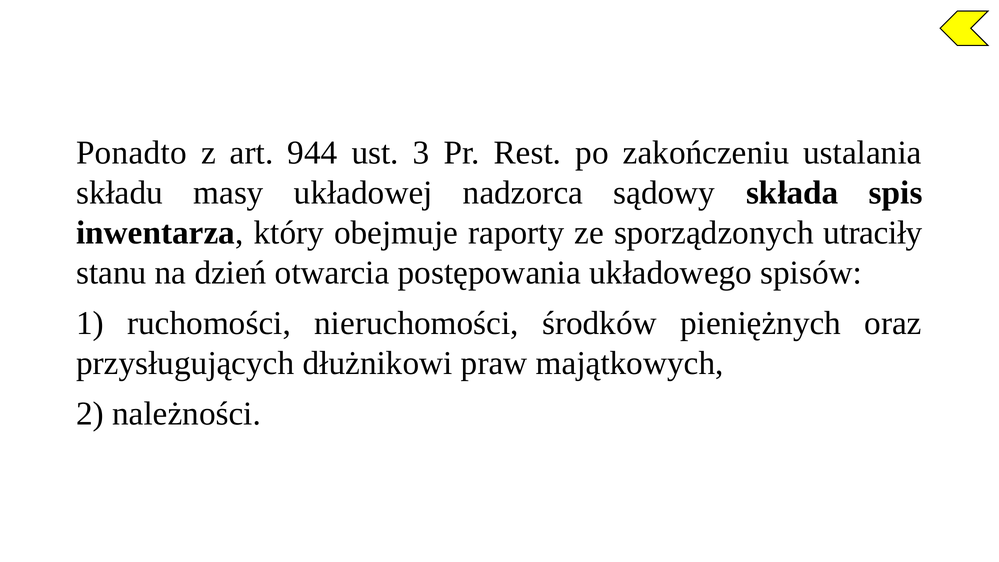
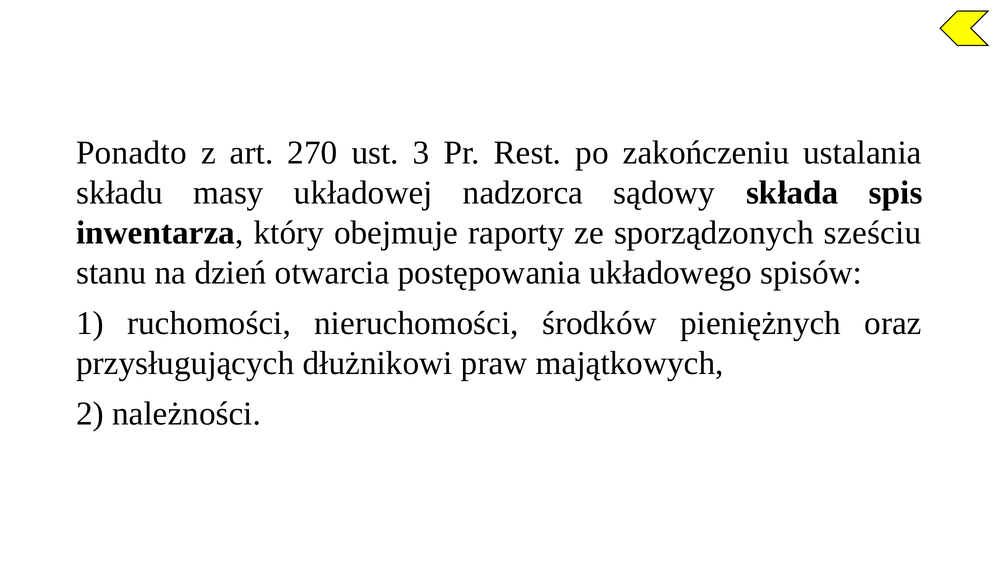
944: 944 -> 270 (312, 153)
utraciły: utraciły -> sześciu (873, 233)
